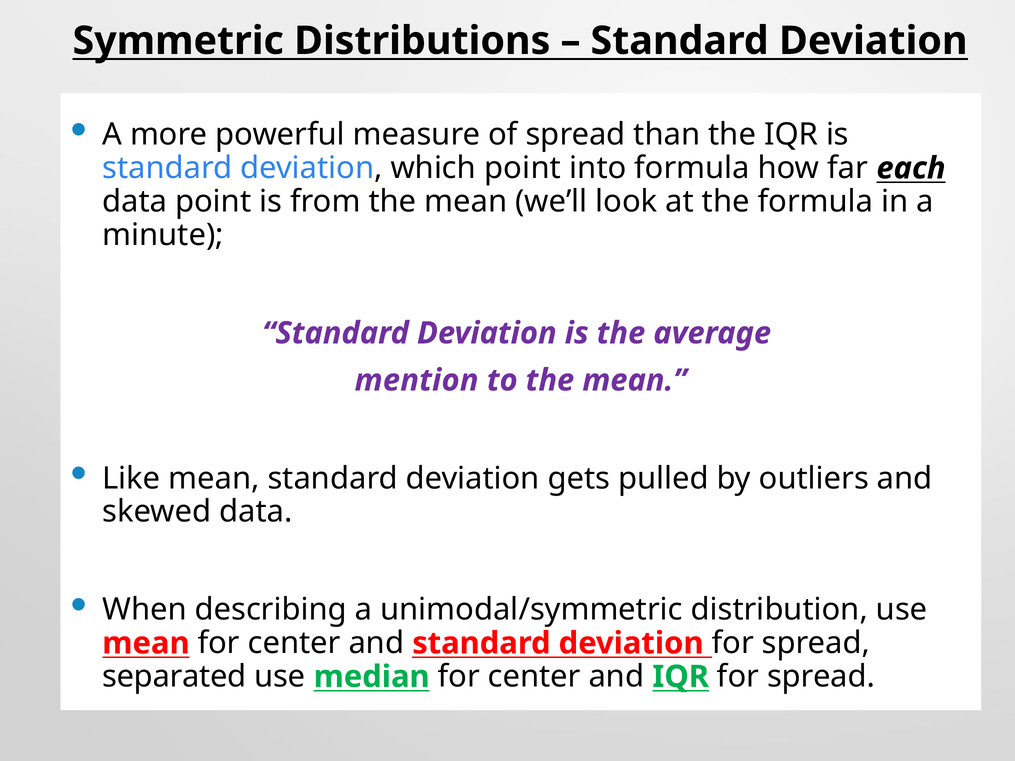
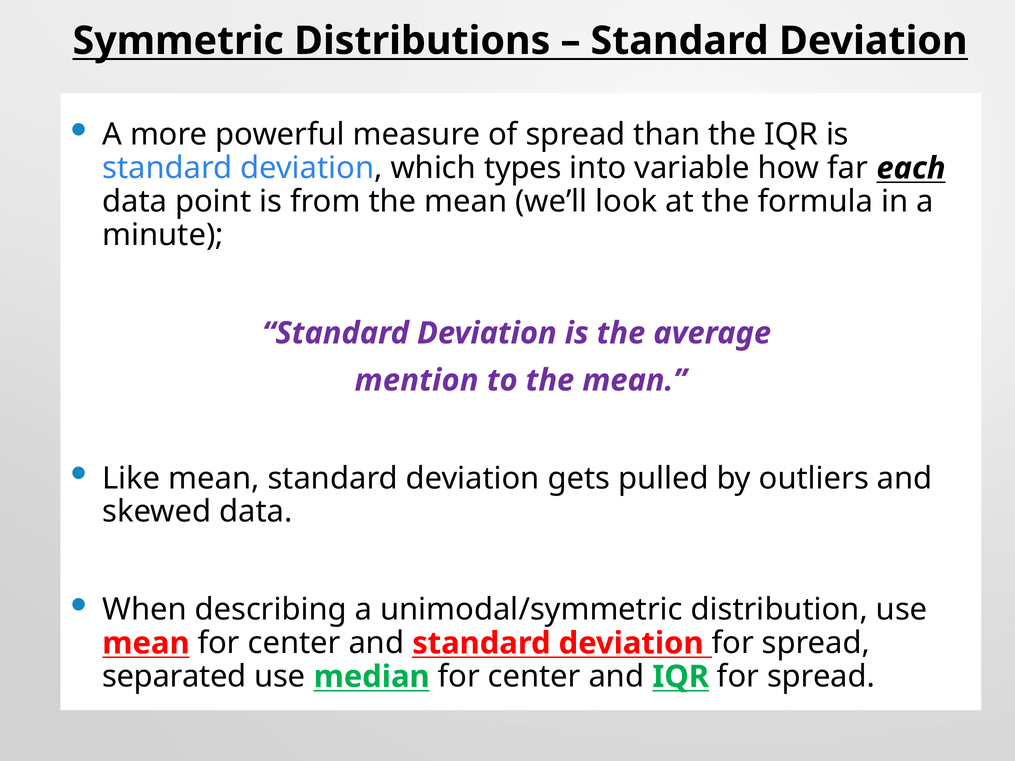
which point: point -> types (523, 168)
into formula: formula -> variable (692, 168)
